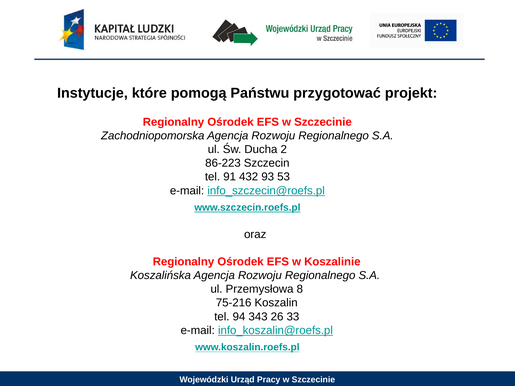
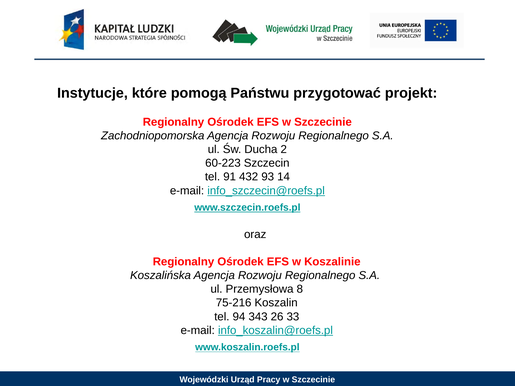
86-223: 86-223 -> 60-223 (223, 163)
53: 53 -> 14 (284, 177)
